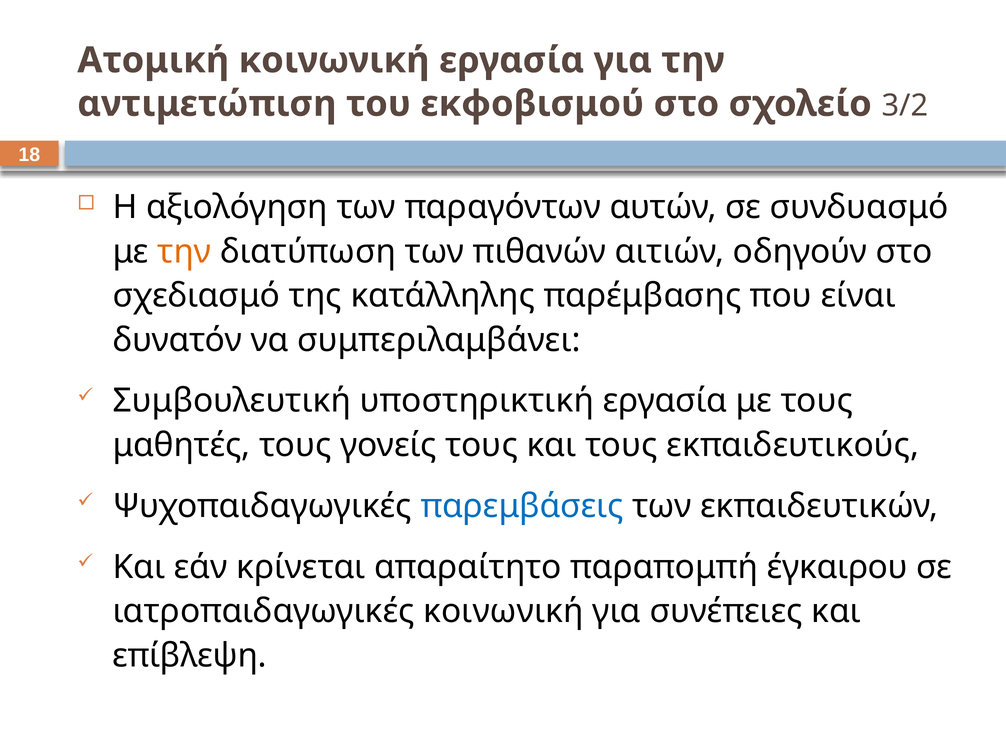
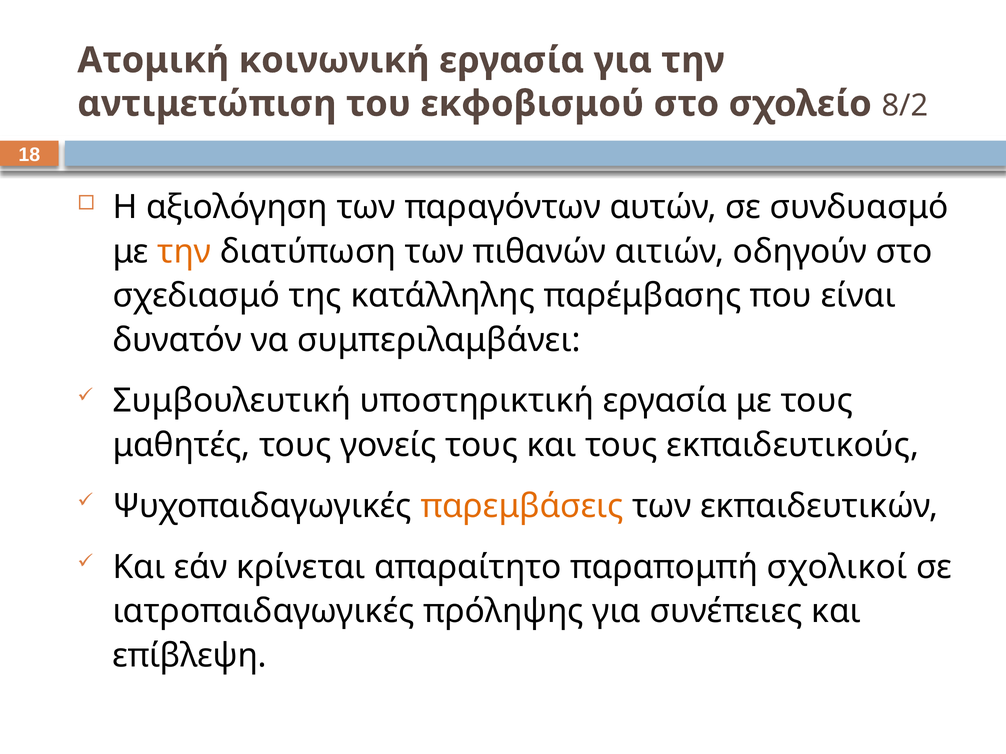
3/2: 3/2 -> 8/2 (905, 106)
παρεμβάσεις colour: blue -> orange (522, 506)
έγκαιρου: έγκαιρου -> σχολικοί (837, 567)
ιατροπαιδαγωγικές κοινωνική: κοινωνική -> πρόληψης (503, 612)
